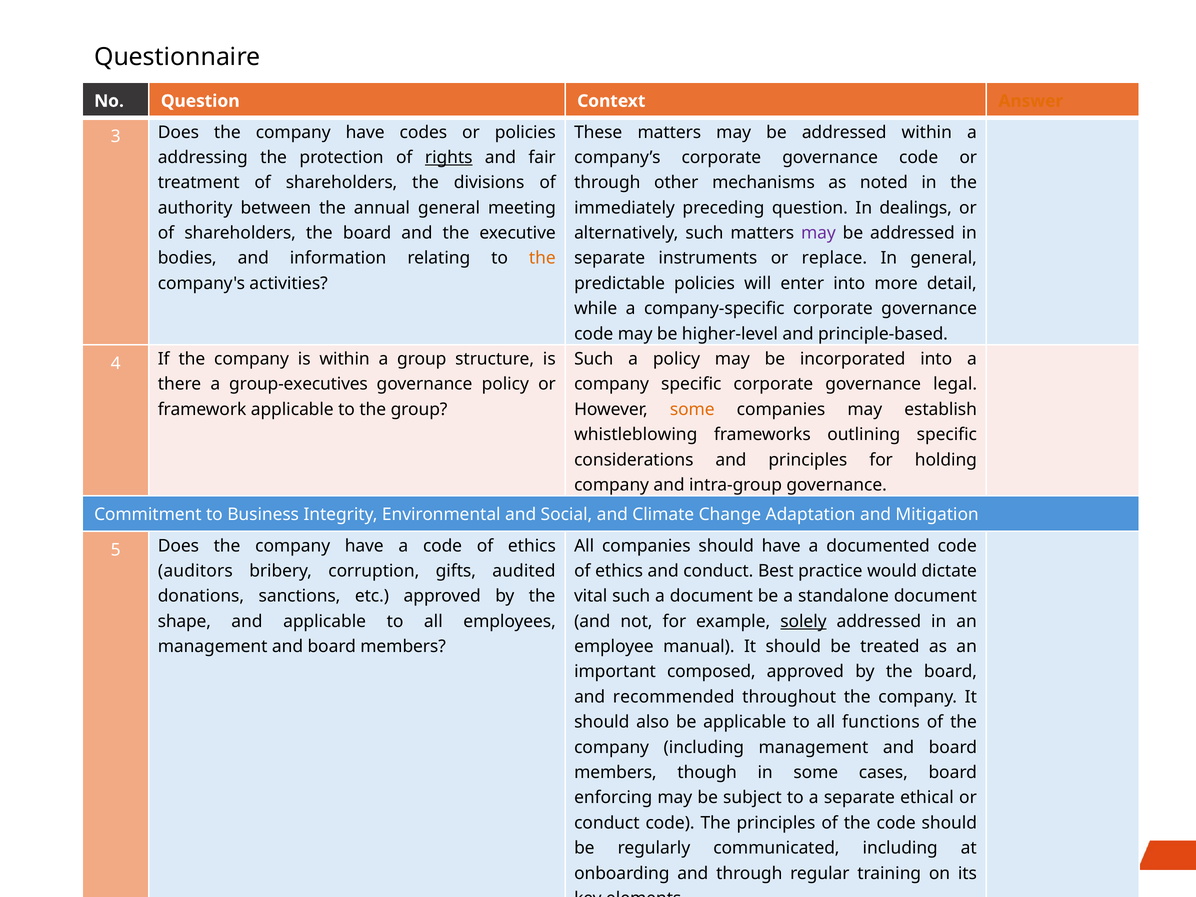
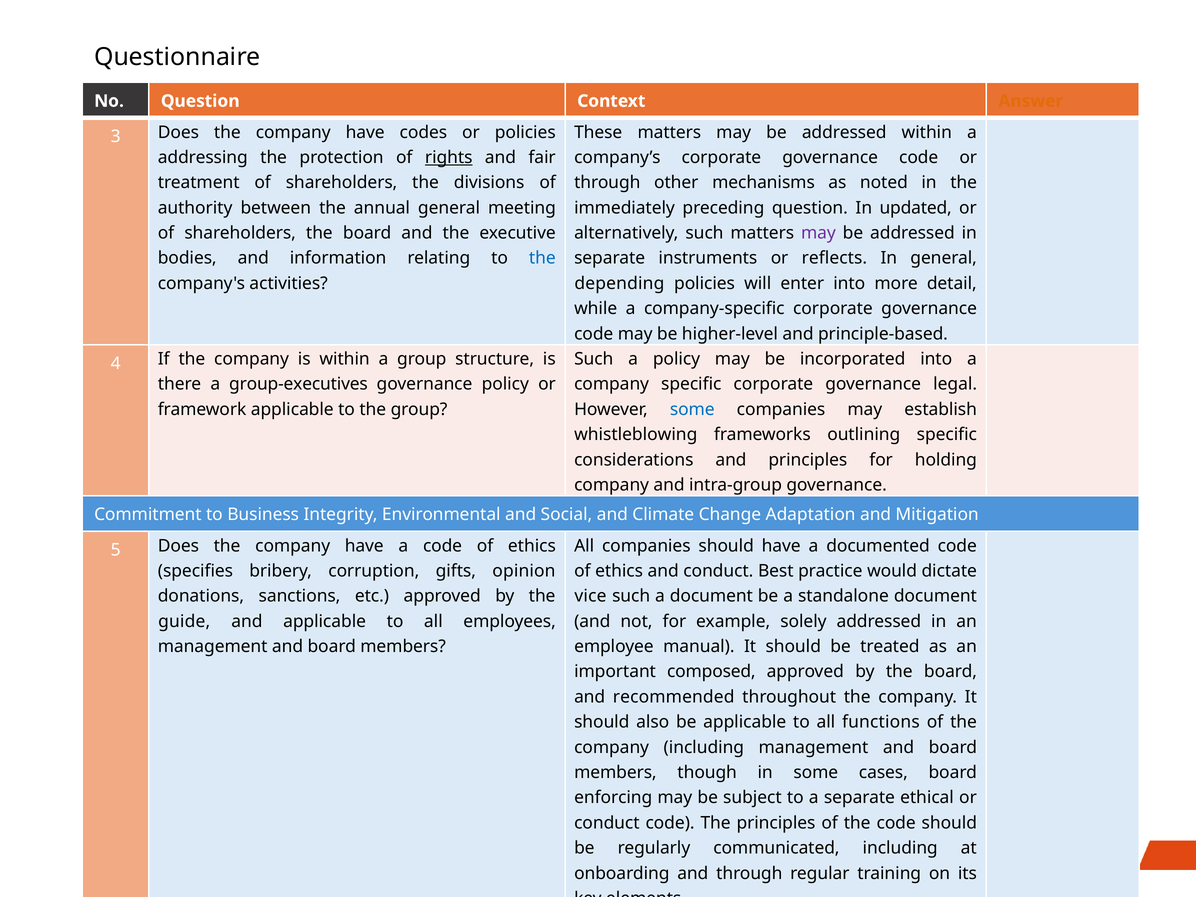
dealings: dealings -> updated (916, 208)
the colour: orange -> blue (542, 258)
replace: replace -> reflects (834, 258)
predictable: predictable -> depending (619, 283)
some colour: orange -> blue (692, 409)
auditors: auditors -> specifies (195, 571)
audited: audited -> opinion (524, 571)
vital: vital -> vice (590, 596)
shape: shape -> guide (184, 621)
solely underline: present -> none (803, 621)
